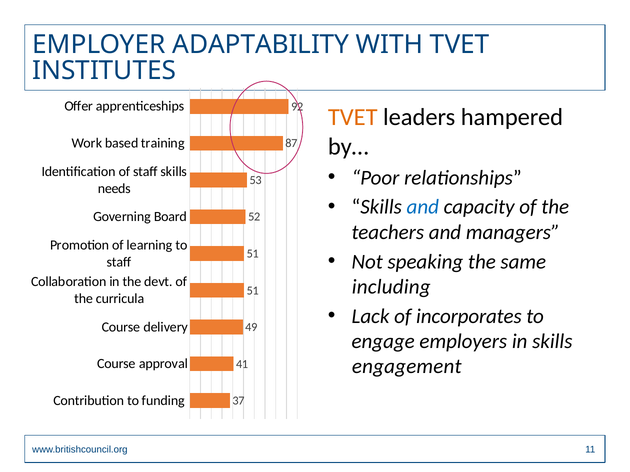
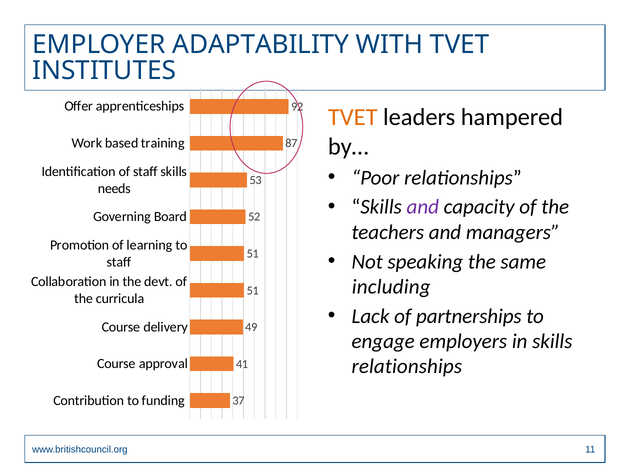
and colour: blue -> purple (423, 207)
incorporates: incorporates -> partnerships (469, 316)
engagement: engagement -> relationships (407, 367)
